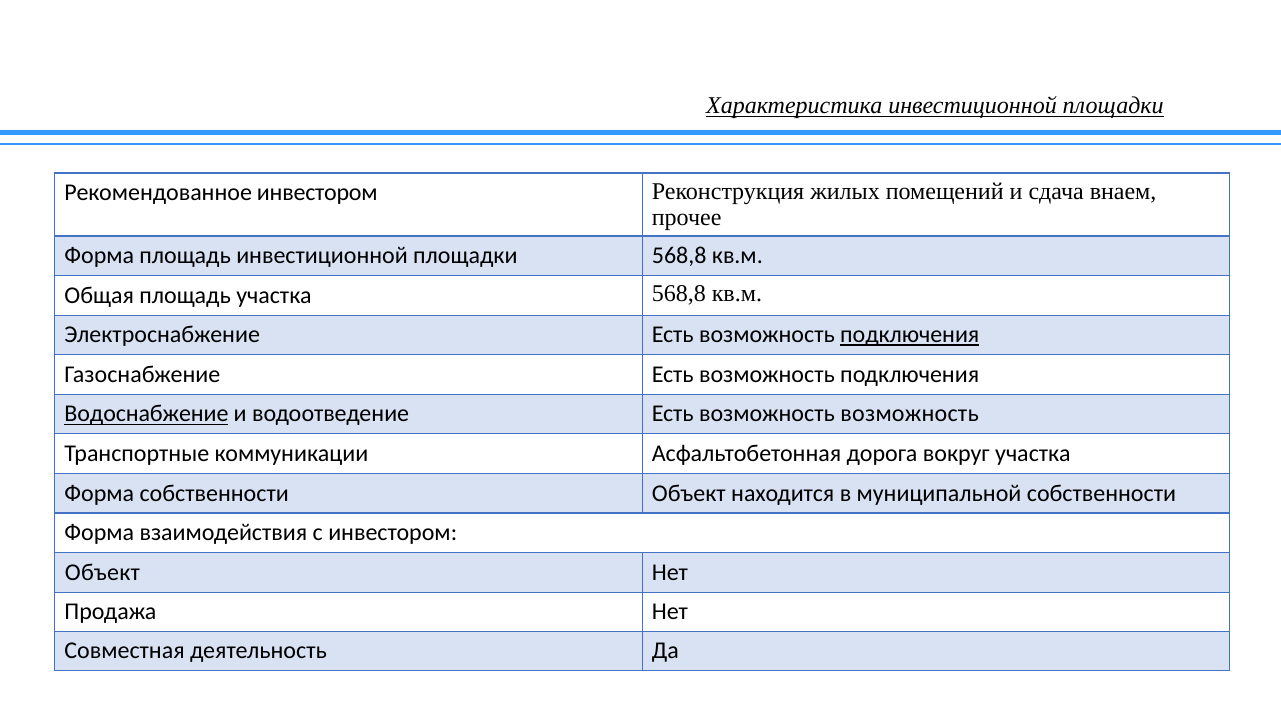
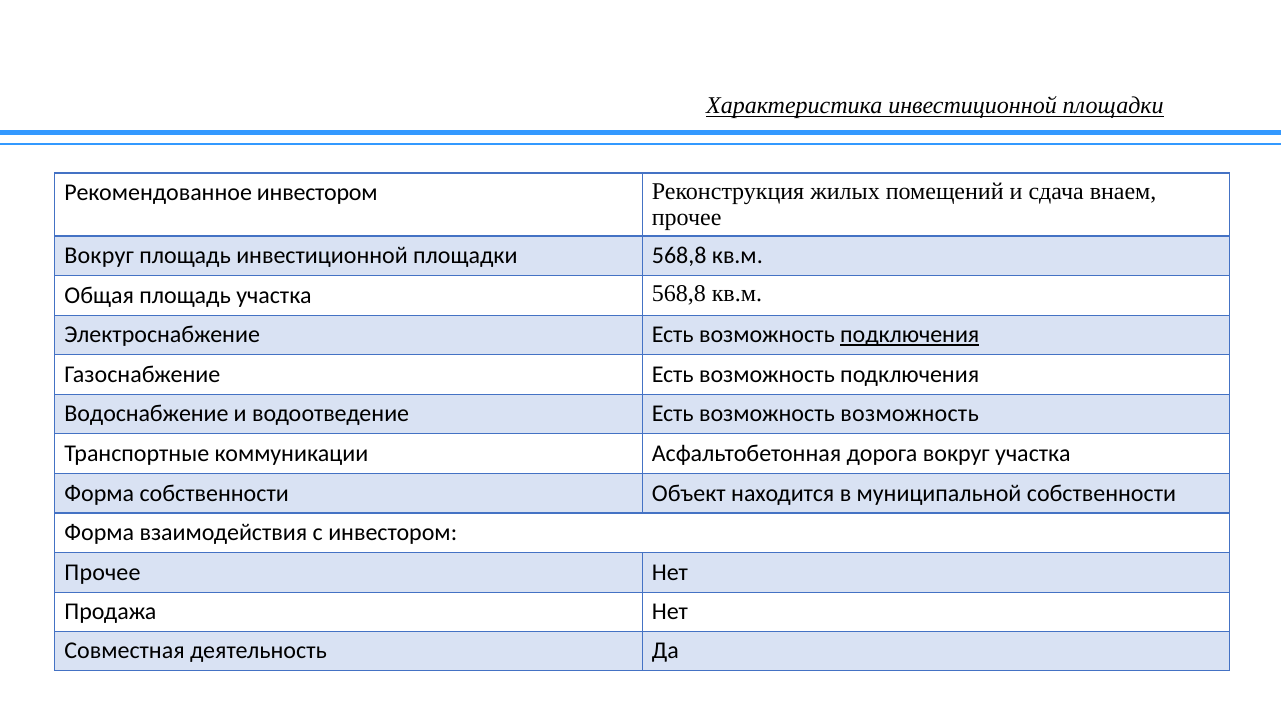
Форма: Форма -> Вокруг (99, 256)
Водоснабжение underline: present -> none (146, 414)
Объект: Объект -> Прочее (102, 572)
